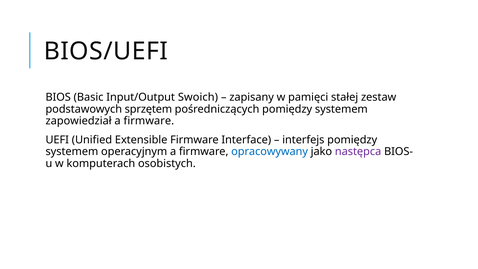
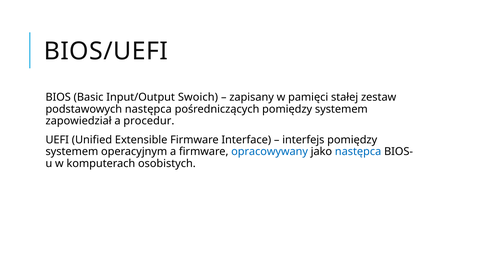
podstawowych sprzętem: sprzętem -> następca (148, 109)
firmware: firmware -> procedur (149, 121)
następca colour: purple -> blue (358, 152)
